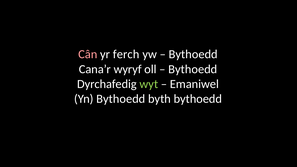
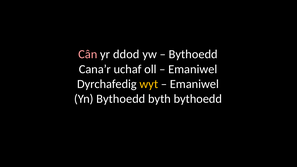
ferch: ferch -> ddod (126, 54)
wyryf: wyryf -> uchaf (128, 69)
Bythoedd: Bythoedd -> Emaniwel (193, 69)
wyt colour: light green -> yellow (149, 84)
